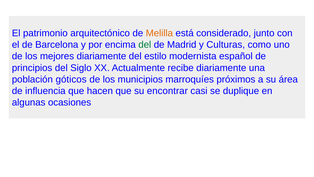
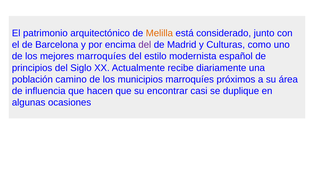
del colour: green -> purple (145, 45)
mejores diariamente: diariamente -> marroquíes (101, 56)
góticos: góticos -> camino (71, 79)
